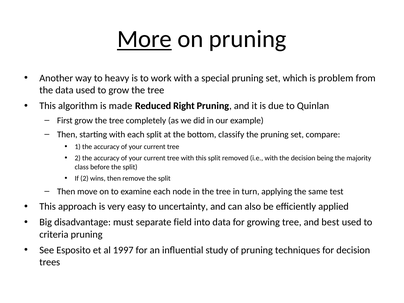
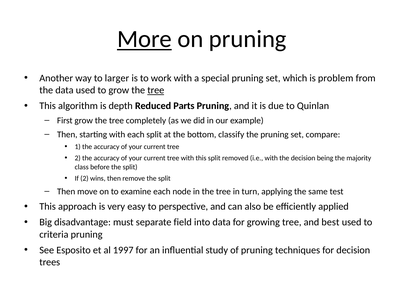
heavy: heavy -> larger (117, 78)
tree underline: none -> present (156, 90)
made: made -> depth (121, 106)
Right: Right -> Parts (184, 106)
uncertainty: uncertainty -> perspective (183, 207)
